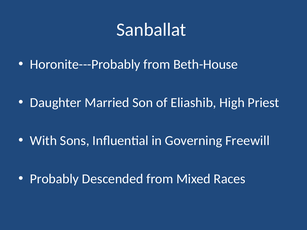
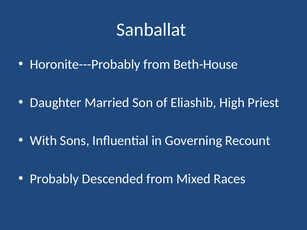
Freewill: Freewill -> Recount (248, 141)
